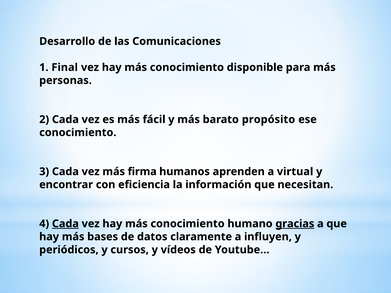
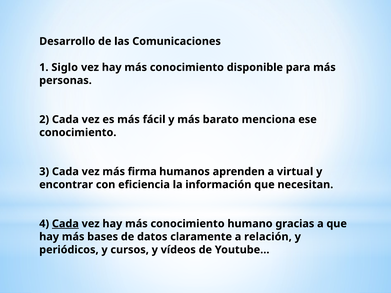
Final: Final -> Siglo (65, 67)
propósito: propósito -> menciona (269, 120)
gracias underline: present -> none (295, 224)
influyen: influyen -> relación (268, 237)
